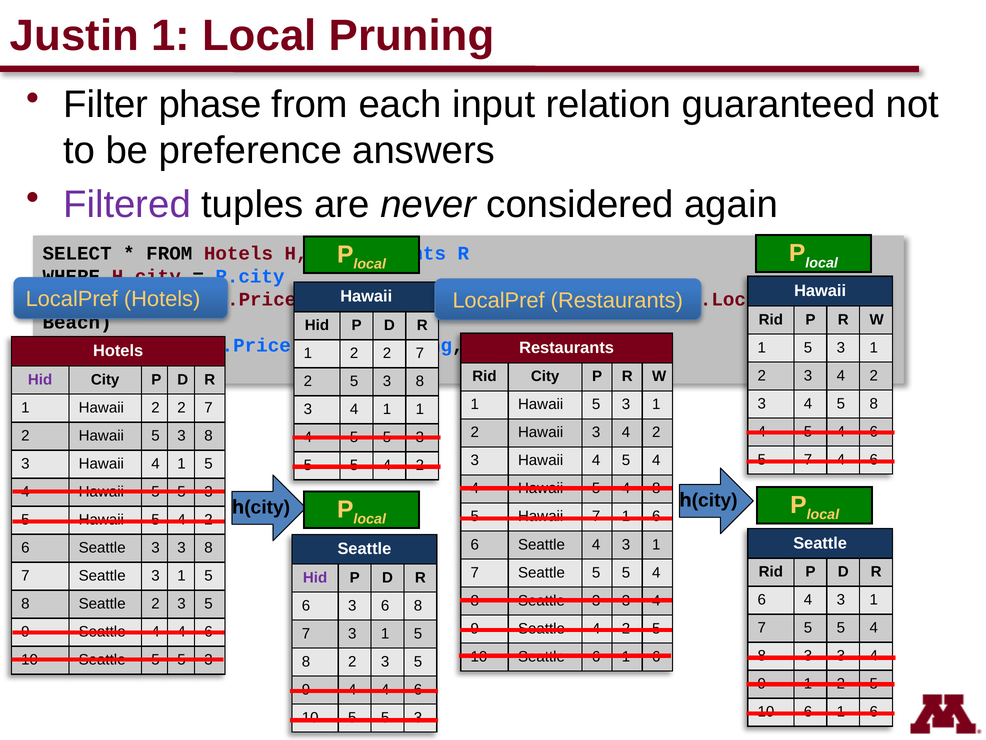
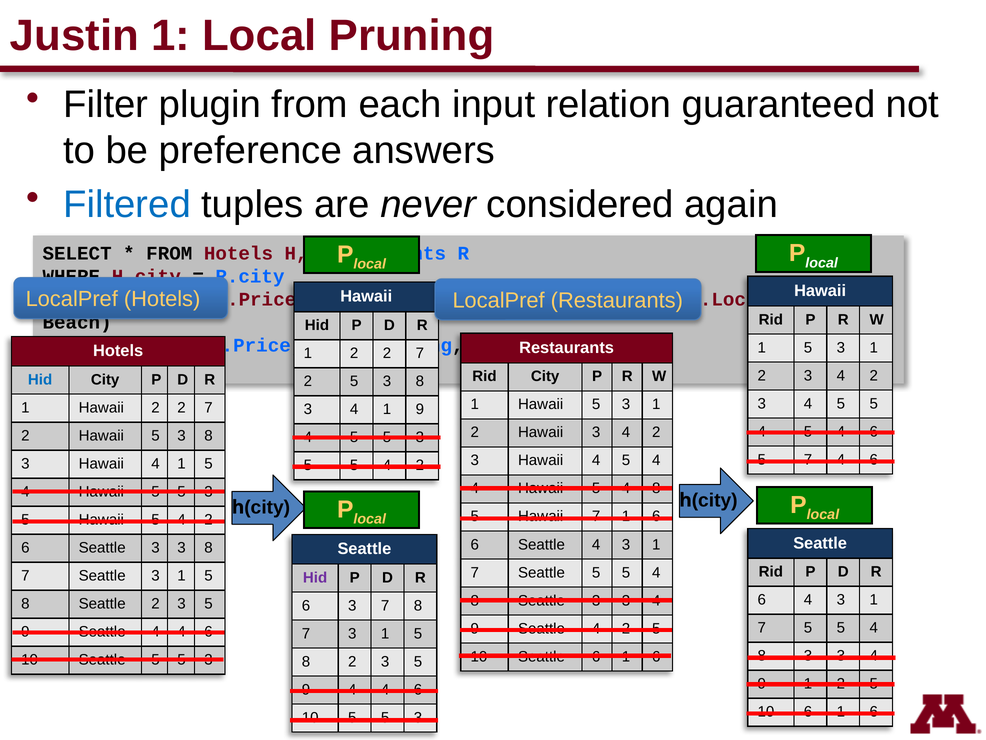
phase: phase -> plugin (210, 105)
Filtered colour: purple -> blue (127, 204)
Hid colour: purple -> blue (40, 379)
3 4 5 8: 8 -> 5 (874, 403)
1 1: 1 -> 9 (420, 409)
3 6: 6 -> 7 (385, 605)
